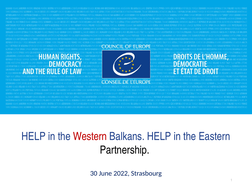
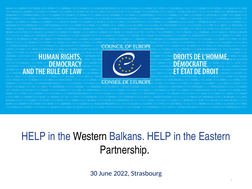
Western colour: red -> black (90, 136)
